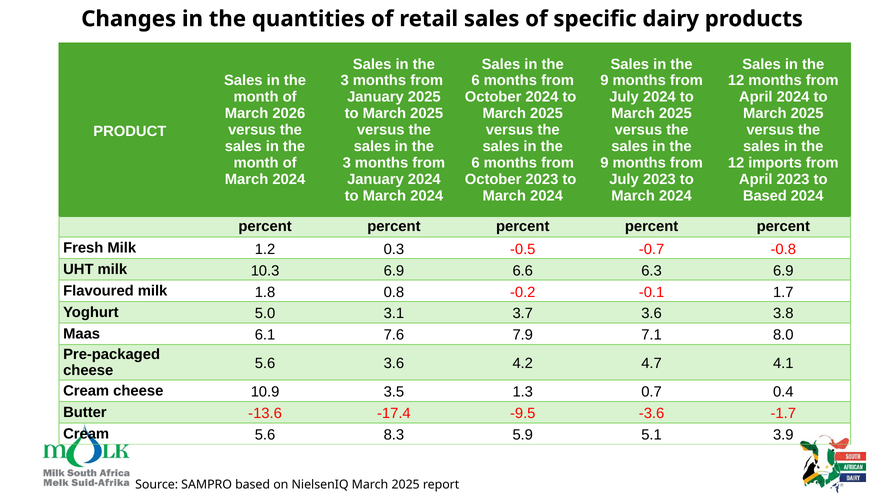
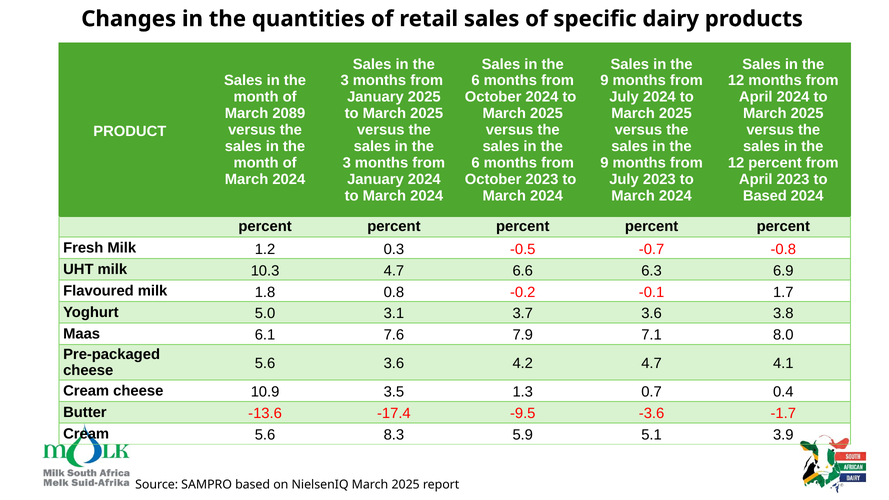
2026: 2026 -> 2089 (289, 114)
12 imports: imports -> percent (775, 163)
10.3 6.9: 6.9 -> 4.7 (394, 271)
